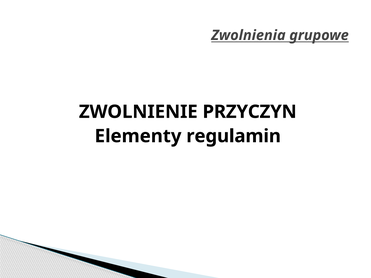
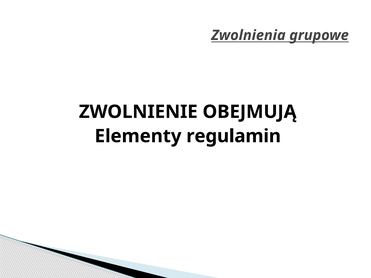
PRZYCZYN: PRZYCZYN -> OBEJMUJĄ (250, 112)
